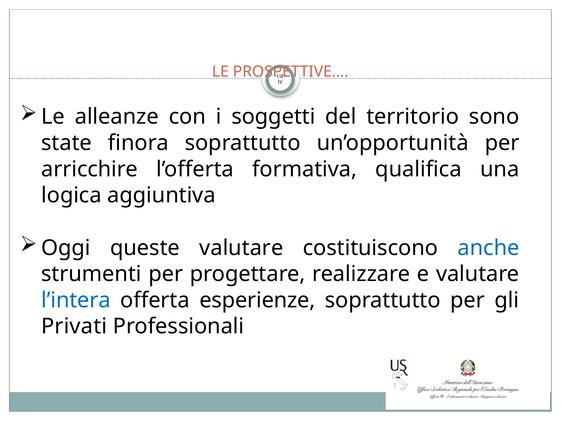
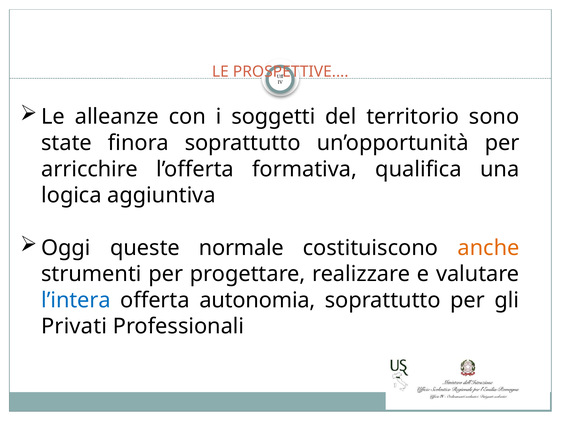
queste valutare: valutare -> normale (241, 248)
anche colour: blue -> orange (489, 248)
esperienze: esperienze -> autonomia (257, 300)
